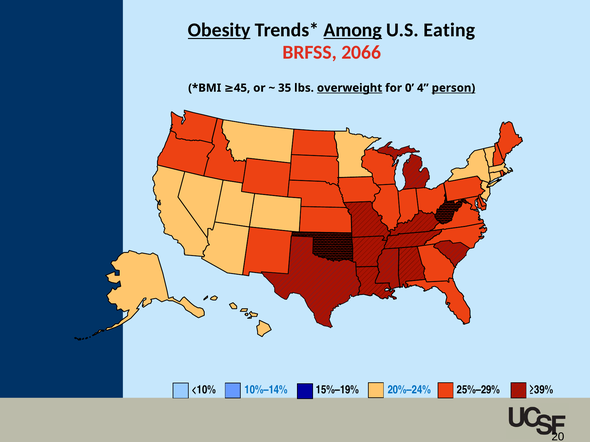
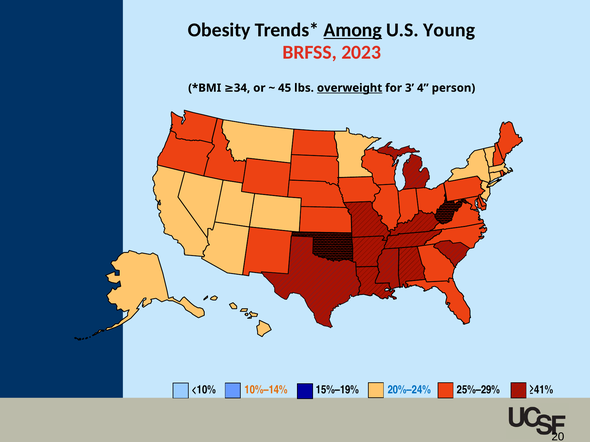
Obesity underline: present -> none (219, 30)
Eating: Eating -> Young (449, 30)
2066: 2066 -> 2023 (361, 52)
45: 45 -> 34 (242, 88)
35: 35 -> 45 (285, 88)
0: 0 -> 3 (410, 88)
person underline: present -> none (453, 88)
10%–14% colour: blue -> orange (266, 390)
≥39%: ≥39% -> ≥41% (541, 390)
